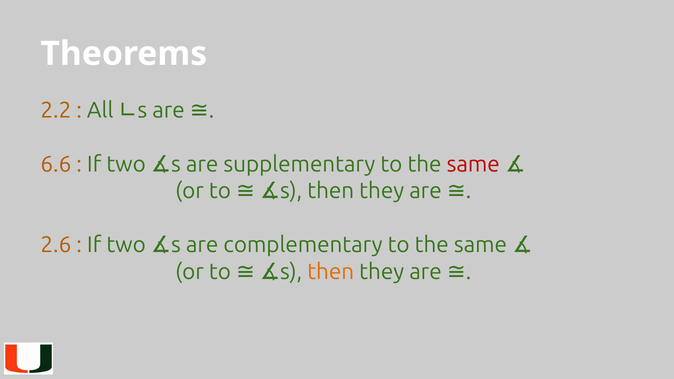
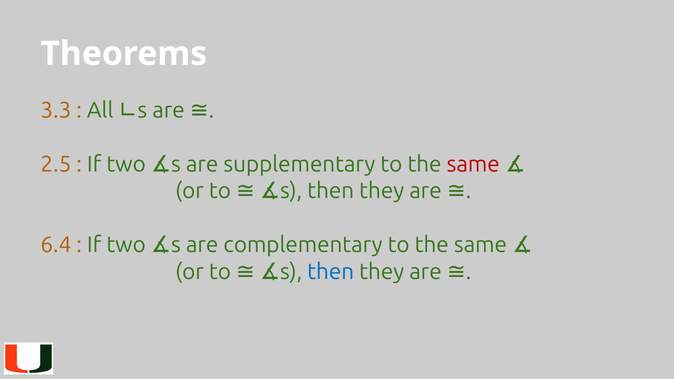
2.2: 2.2 -> 3.3 (56, 110)
6.6: 6.6 -> 2.5 (56, 164)
2.6: 2.6 -> 6.4 (56, 245)
then colour: orange -> blue (331, 272)
